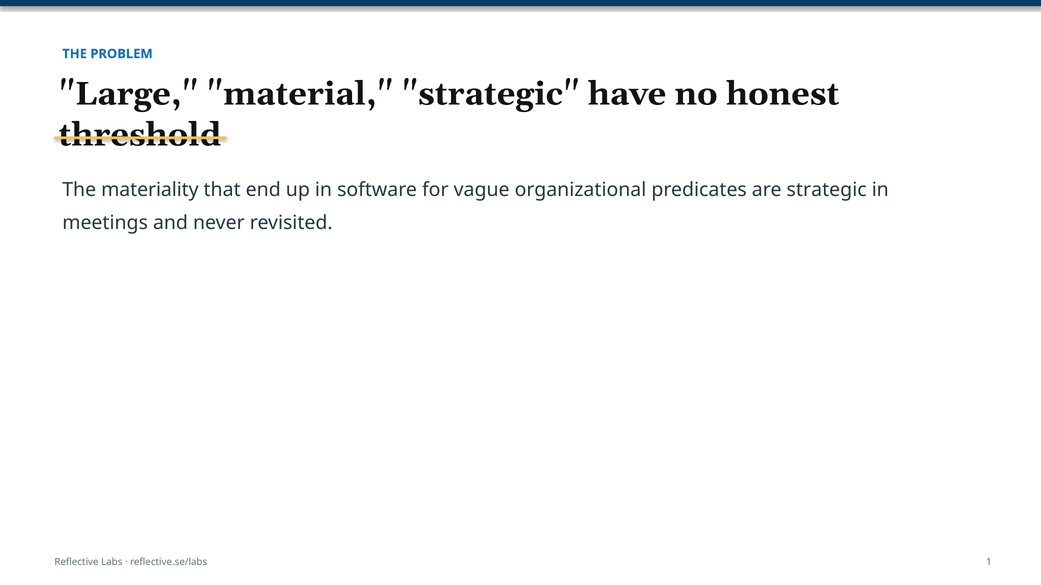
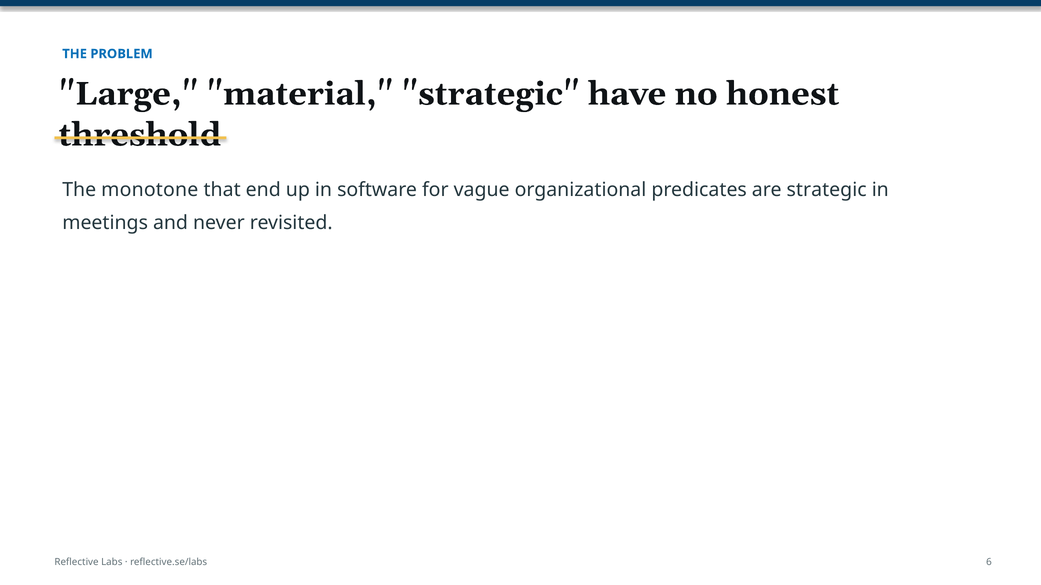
materiality: materiality -> monotone (150, 190)
1: 1 -> 6 (989, 563)
